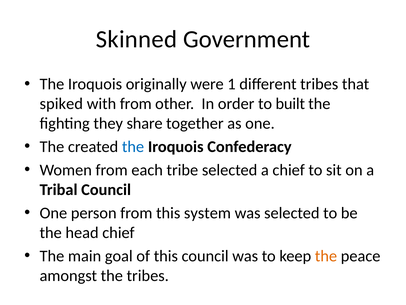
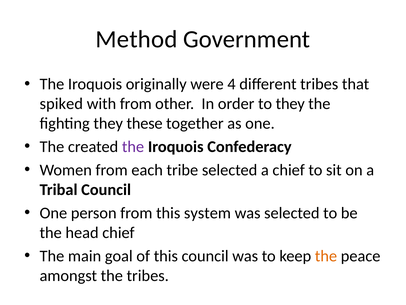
Skinned: Skinned -> Method (137, 39)
1: 1 -> 4 (232, 84)
to built: built -> they (290, 104)
share: share -> these (145, 123)
the colour: blue -> purple (133, 147)
